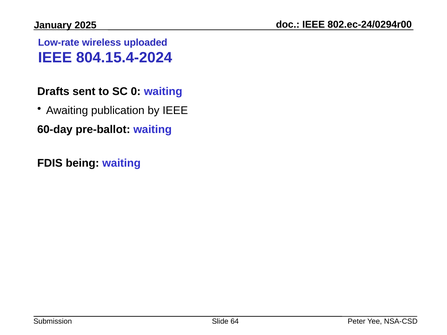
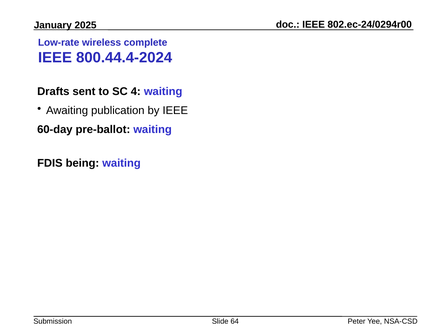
uploaded: uploaded -> complete (146, 42)
804.15.4-2024: 804.15.4-2024 -> 800.44.4-2024 (124, 58)
0: 0 -> 4 (136, 92)
